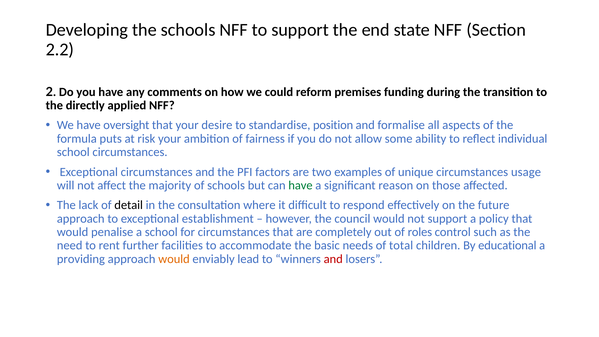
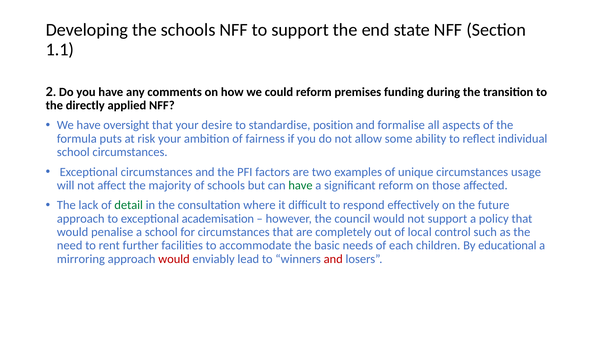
2.2: 2.2 -> 1.1 (60, 49)
significant reason: reason -> reform (396, 185)
detail colour: black -> green (129, 205)
establishment: establishment -> academisation (218, 219)
roles: roles -> local (420, 232)
total: total -> each (401, 245)
providing: providing -> mirroring (81, 259)
would colour: orange -> red (174, 259)
